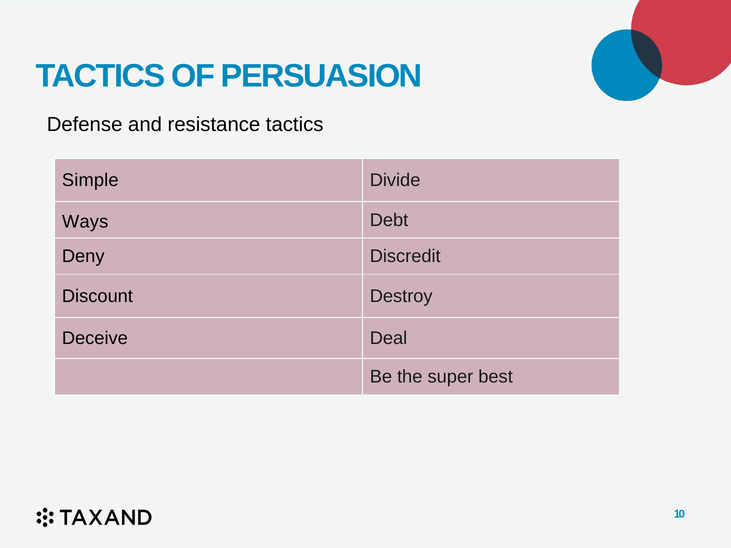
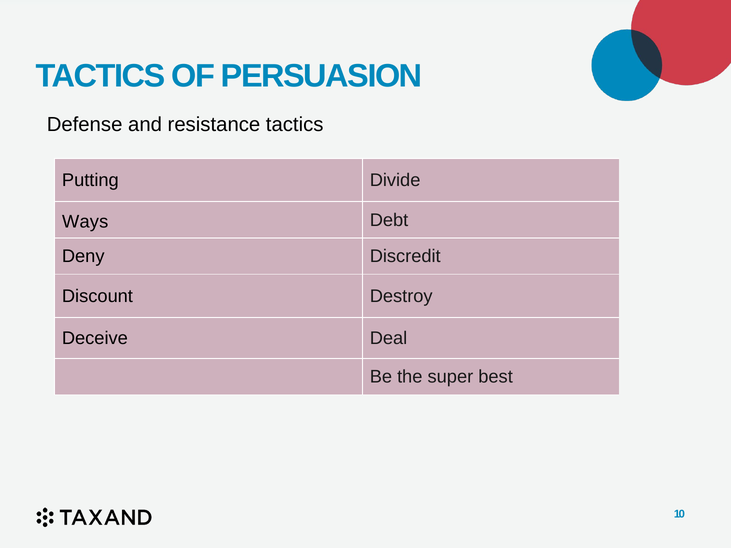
Simple: Simple -> Putting (90, 180)
